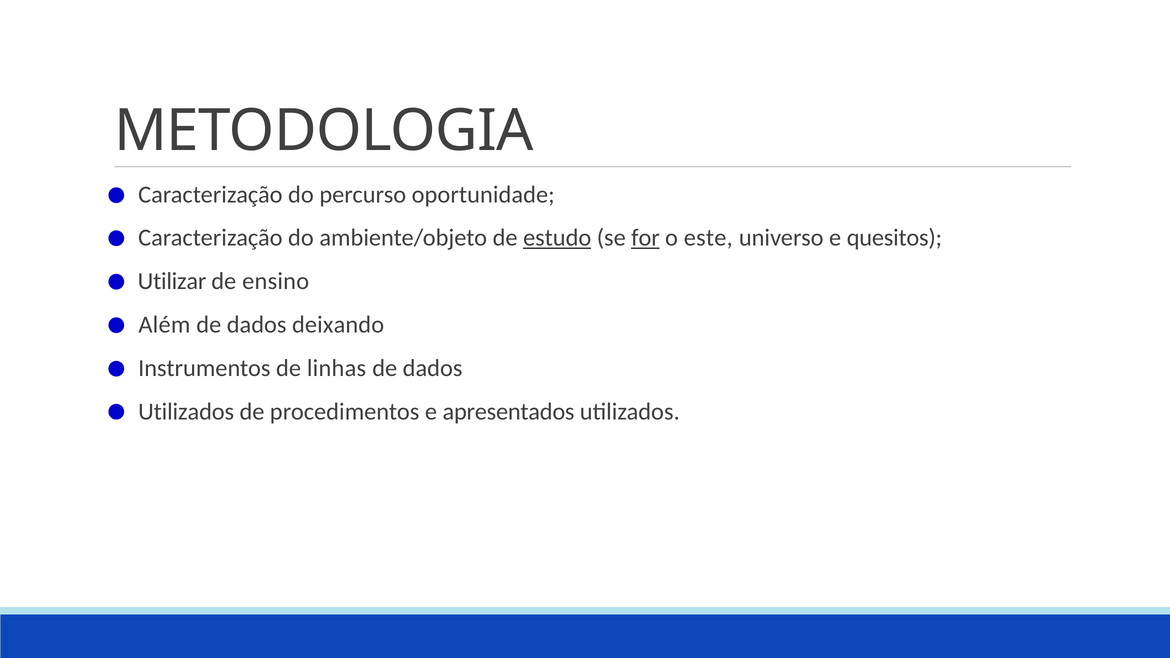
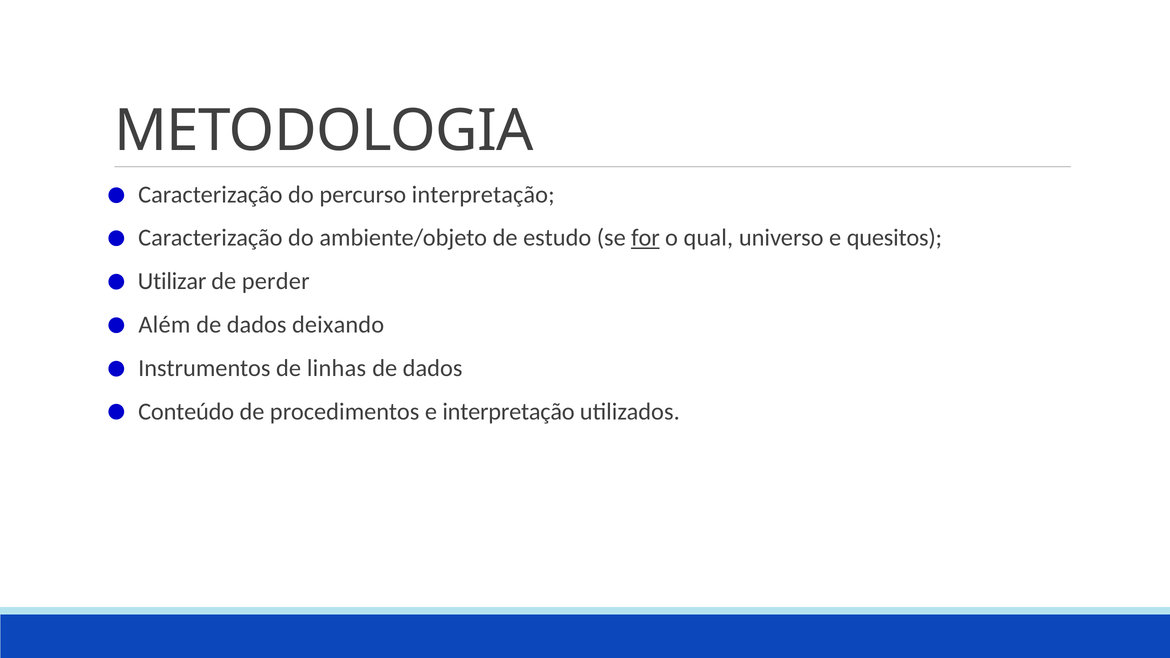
percurso oportunidade: oportunidade -> interpretação (483, 195)
estudo underline: present -> none (557, 238)
este: este -> qual (708, 238)
ensino: ensino -> perder (276, 281)
Utilizados: Utilizados -> Conteúdo (186, 412)
e apresentados: apresentados -> interpretação (509, 412)
